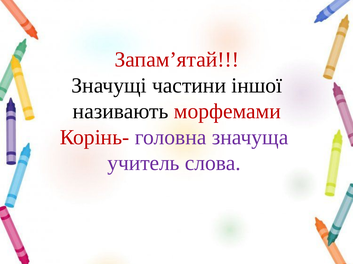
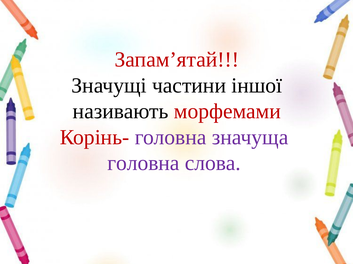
учитель: учитель -> головна (143, 163)
